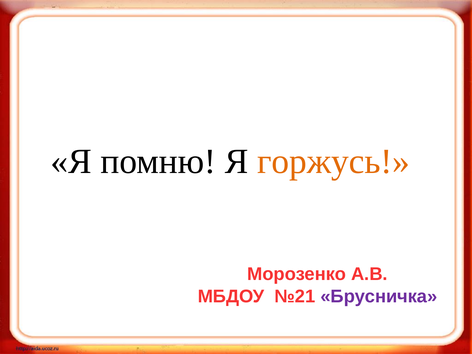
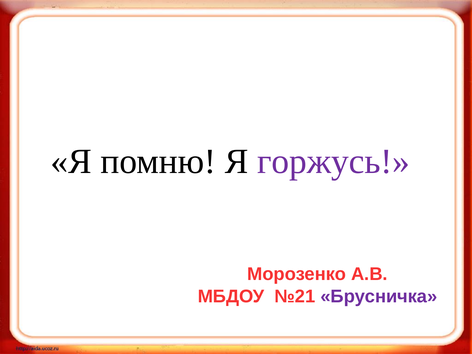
горжусь colour: orange -> purple (333, 162)
